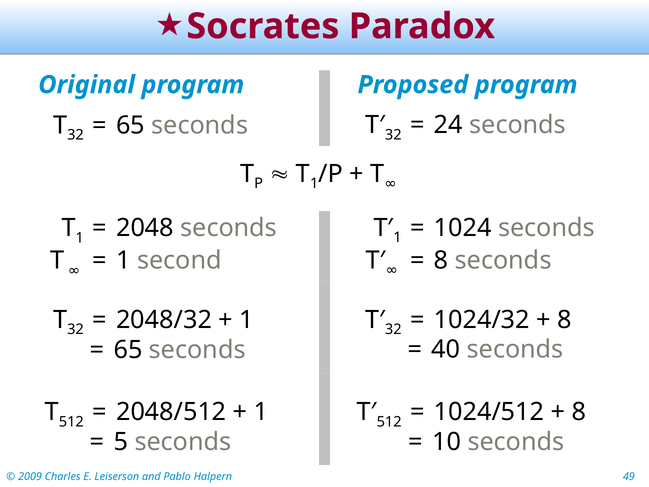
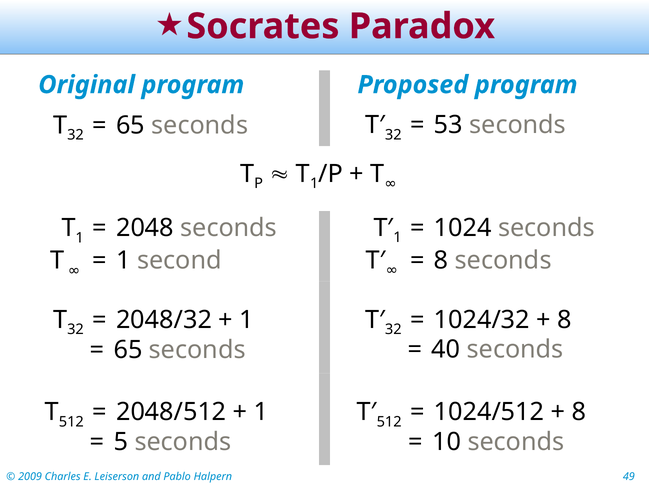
24: 24 -> 53 (448, 125)
